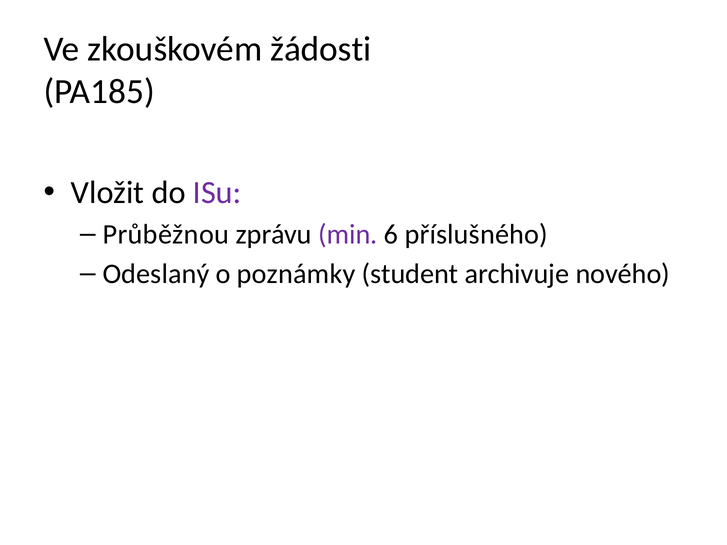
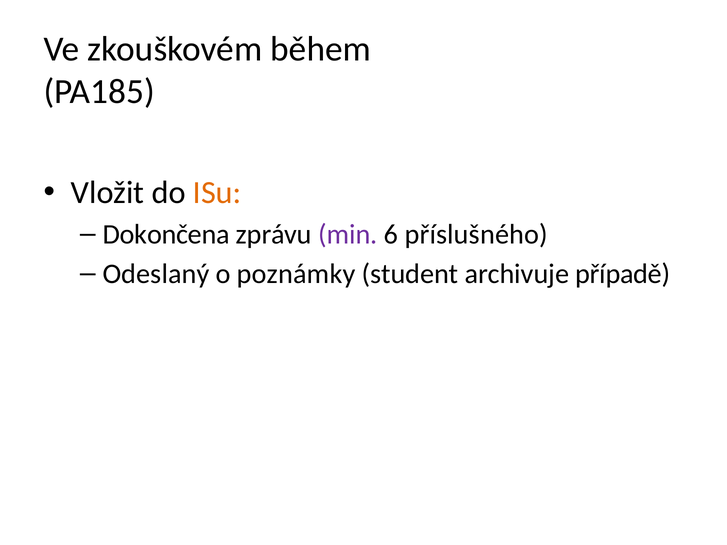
žádosti: žádosti -> během (321, 49)
ISu colour: purple -> orange (217, 193)
Průběžnou: Průběžnou -> Dokončena (166, 235)
nového: nového -> případě (623, 274)
